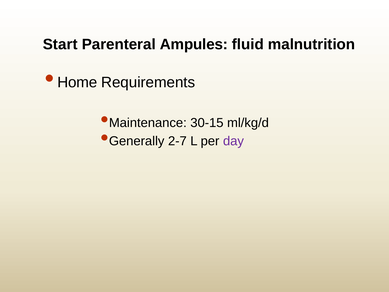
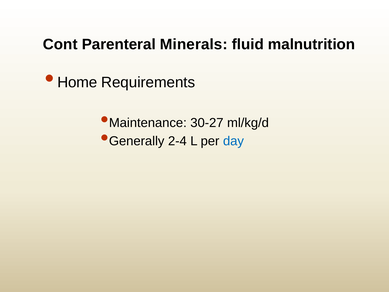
Start: Start -> Cont (60, 44)
Ampules: Ampules -> Minerals (194, 44)
30-15: 30-15 -> 30-27 (207, 123)
2-7: 2-7 -> 2-4 (177, 141)
day colour: purple -> blue (233, 141)
